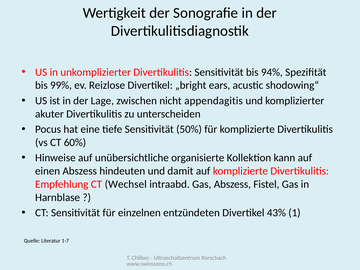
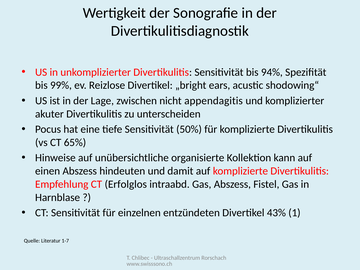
60%: 60% -> 65% (75, 142)
Wechsel: Wechsel -> Erfolglos (126, 184)
